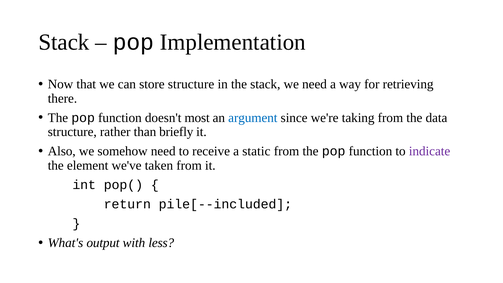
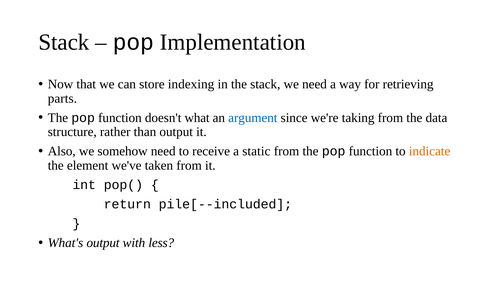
store structure: structure -> indexing (191, 84)
there: there -> parts (62, 98)
most: most -> what (197, 118)
than briefly: briefly -> output (176, 132)
indicate colour: purple -> orange (430, 151)
